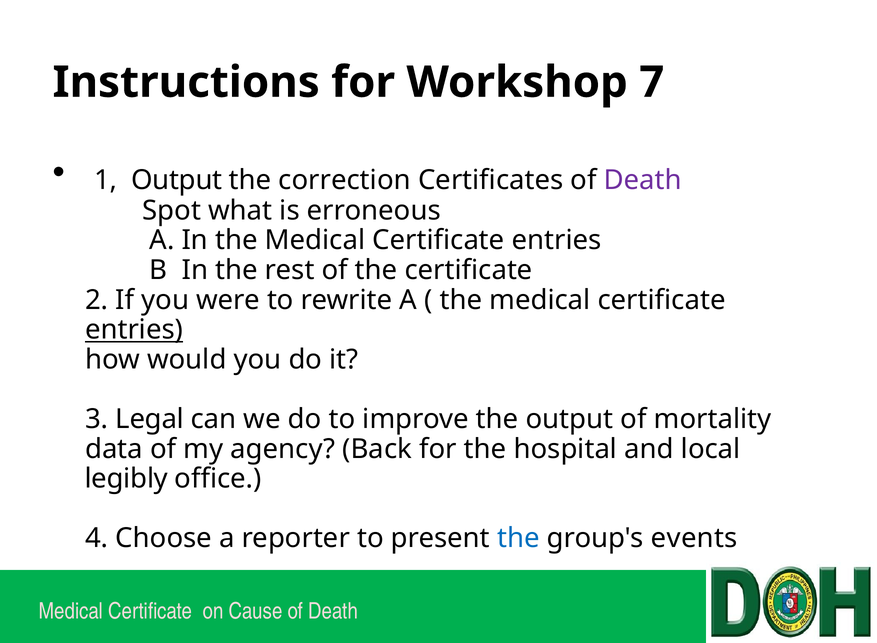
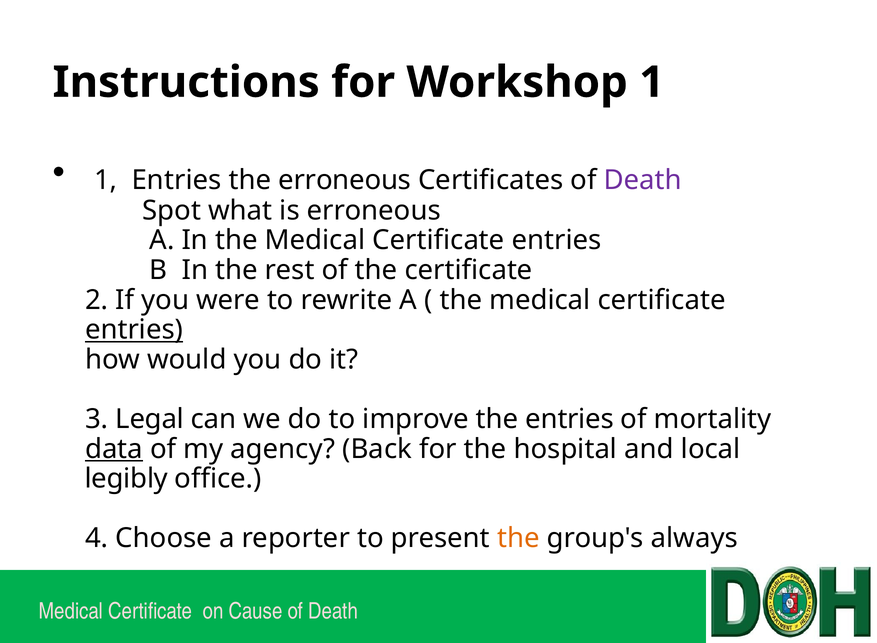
Workshop 7: 7 -> 1 (652, 82)
1 Output: Output -> Entries (177, 180)
the correction: correction -> erroneous (345, 180)
the output: output -> entries (570, 419)
data underline: none -> present (114, 449)
the colour: blue -> orange (518, 538)
events: events -> always (694, 538)
